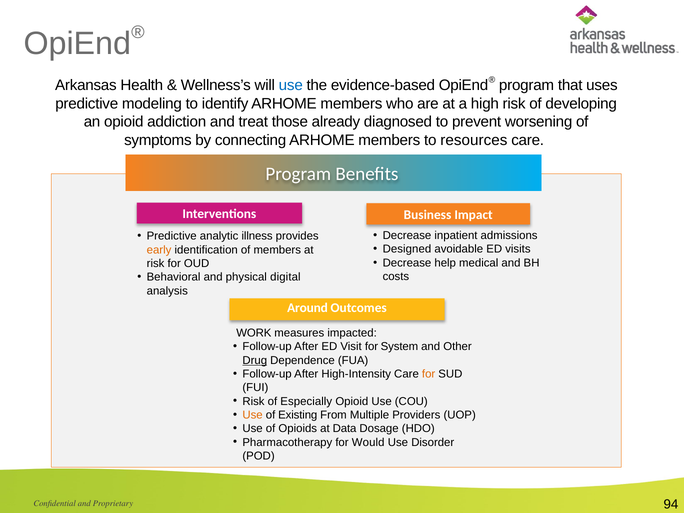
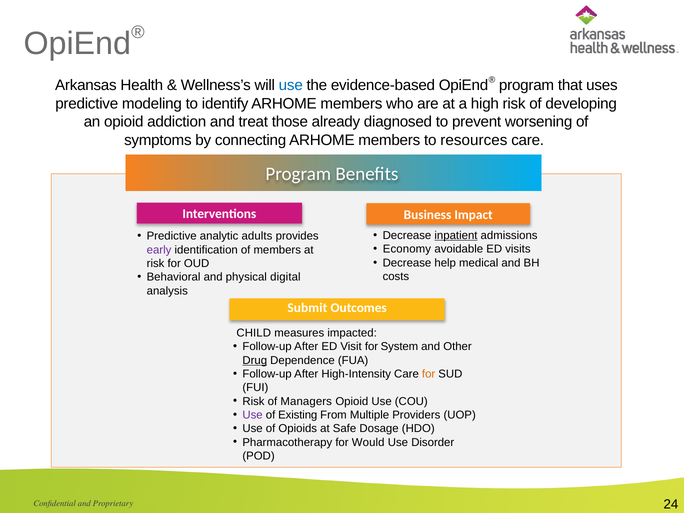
inpatient underline: none -> present (456, 236)
illness: illness -> adults (257, 236)
Designed: Designed -> Economy (407, 249)
early colour: orange -> purple (159, 250)
Around: Around -> Submit (307, 308)
WORK: WORK -> CHILD (254, 333)
Especially: Especially -> Managers (306, 401)
Use colour: orange -> purple (253, 415)
Data: Data -> Safe (345, 429)
94: 94 -> 24 (671, 504)
